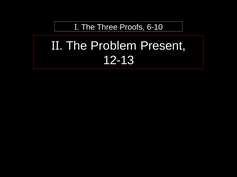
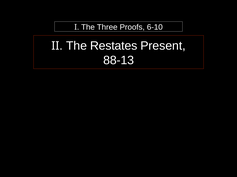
Problem: Problem -> Restates (114, 46)
12-13: 12-13 -> 88-13 (119, 60)
